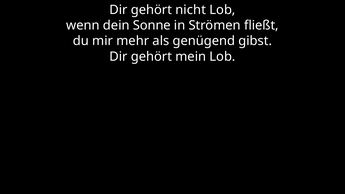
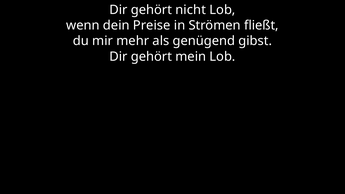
Sonne: Sonne -> Preise (152, 25)
